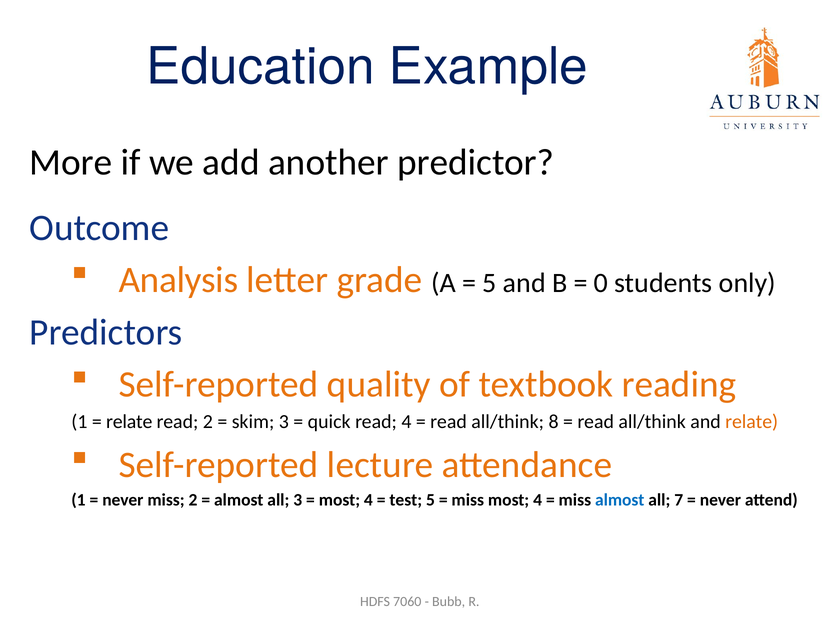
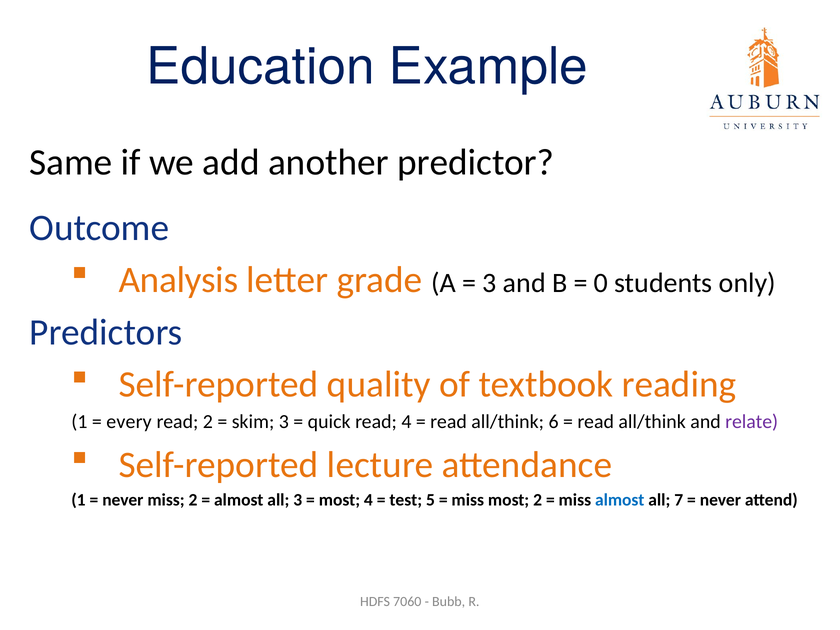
More: More -> Same (71, 162)
5: 5 -> 3 (490, 283)
relate: relate -> every (129, 422)
8: 8 -> 6 (554, 422)
relate colour: orange -> purple (752, 422)
miss most 4: 4 -> 2 (538, 500)
